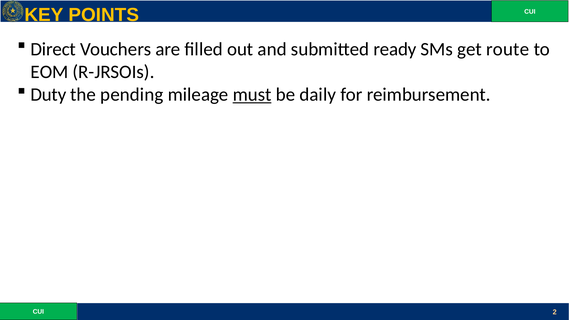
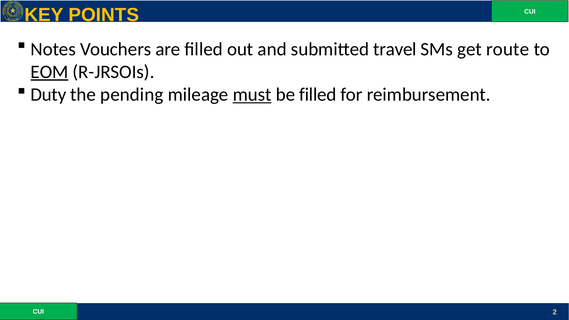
Direct: Direct -> Notes (53, 49)
ready: ready -> travel (395, 49)
EOM underline: none -> present (49, 72)
be daily: daily -> filled (318, 95)
